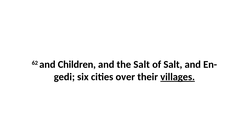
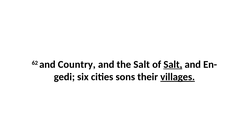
Children: Children -> Country (77, 65)
Salt underline: none -> present (173, 65)
over: over -> sons (125, 77)
